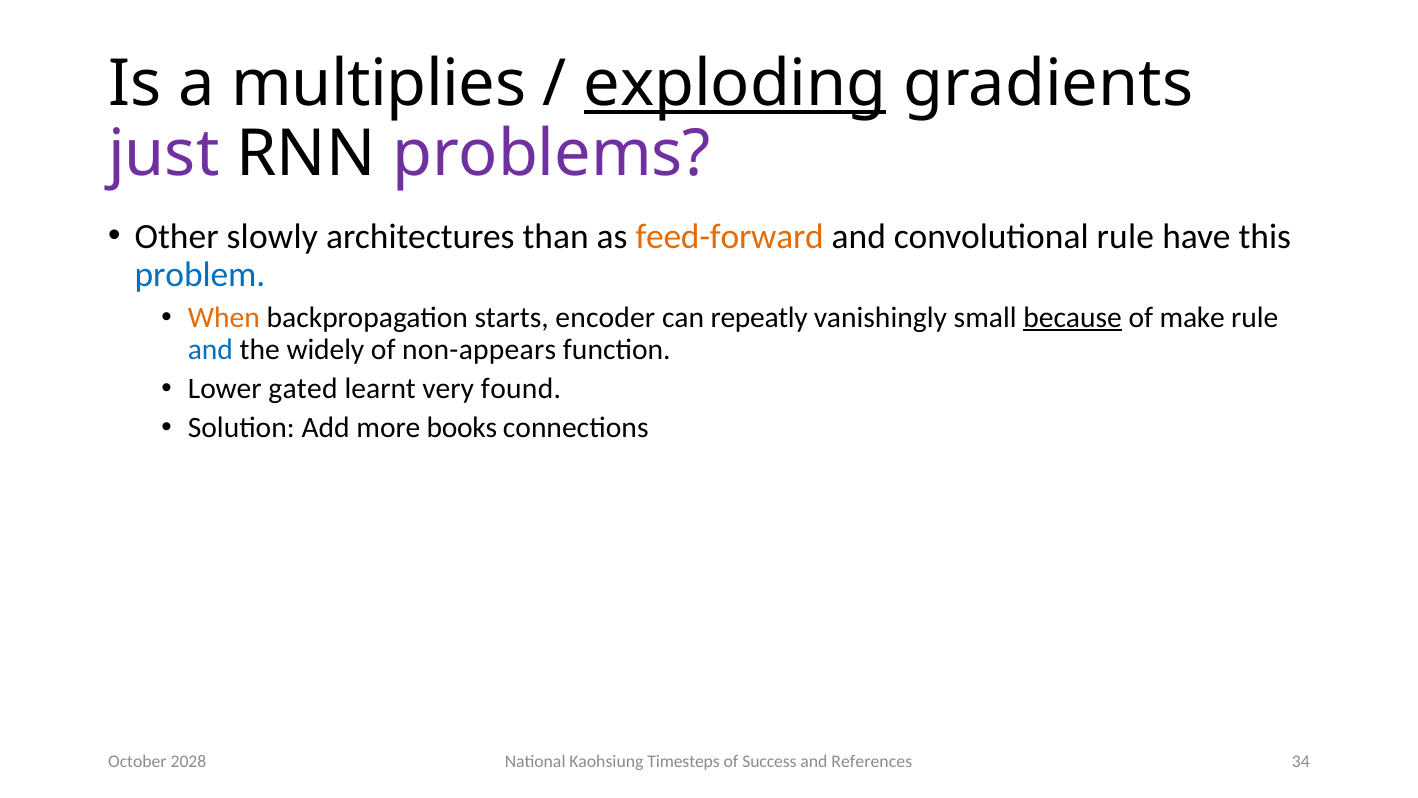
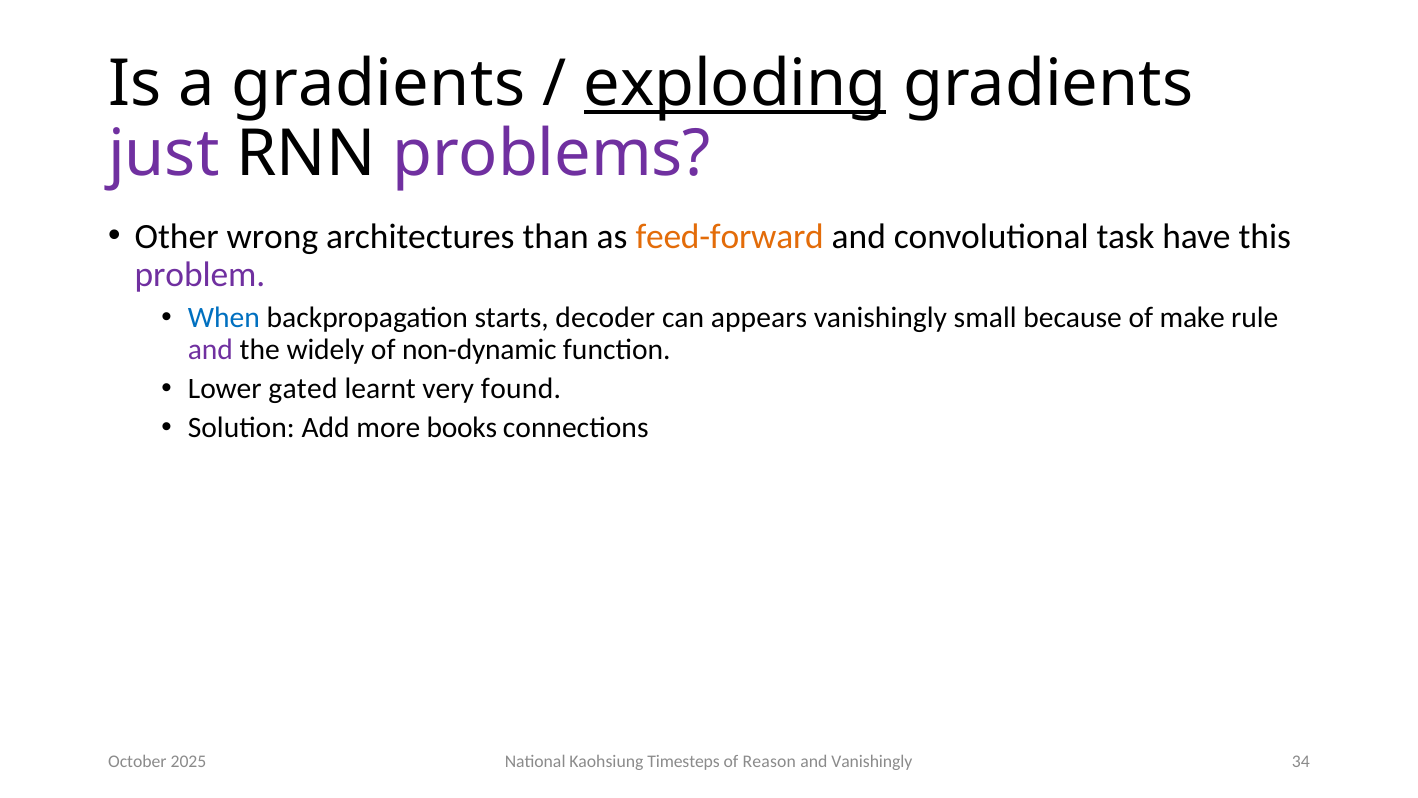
a multiplies: multiplies -> gradients (378, 84)
slowly: slowly -> wrong (272, 237)
convolutional rule: rule -> task (1126, 237)
problem colour: blue -> purple (200, 275)
When colour: orange -> blue (224, 317)
encoder: encoder -> decoder (605, 317)
repeatly: repeatly -> appears (759, 317)
because underline: present -> none (1073, 317)
and colour: blue -> purple (210, 349)
non-appears: non-appears -> non-dynamic (479, 349)
Success: Success -> Reason (769, 762)
and References: References -> Vanishingly (872, 762)
2028: 2028 -> 2025 (188, 762)
